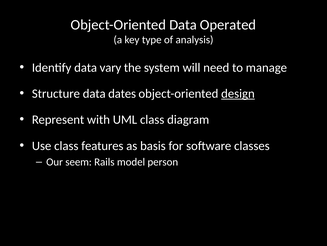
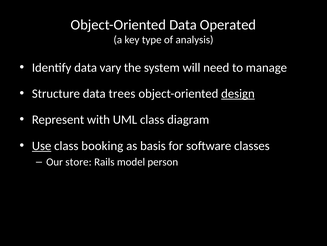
dates: dates -> trees (122, 93)
Use underline: none -> present (42, 145)
features: features -> booking (102, 145)
seem: seem -> store (78, 162)
